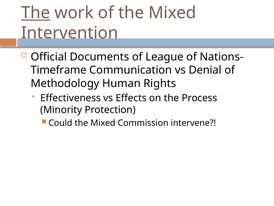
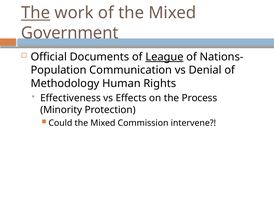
Intervention: Intervention -> Government (70, 33)
League underline: none -> present (164, 57)
Timeframe: Timeframe -> Population (59, 70)
